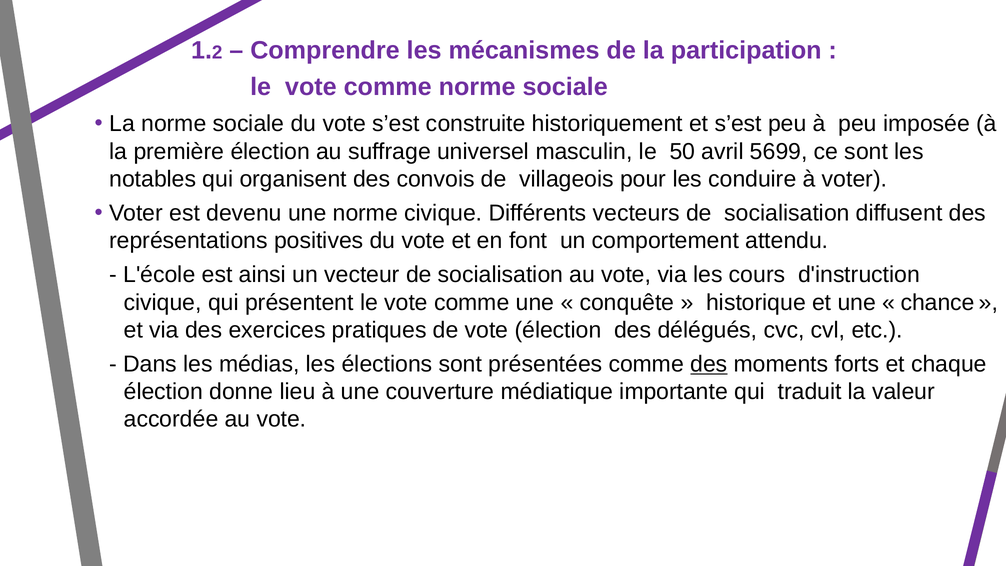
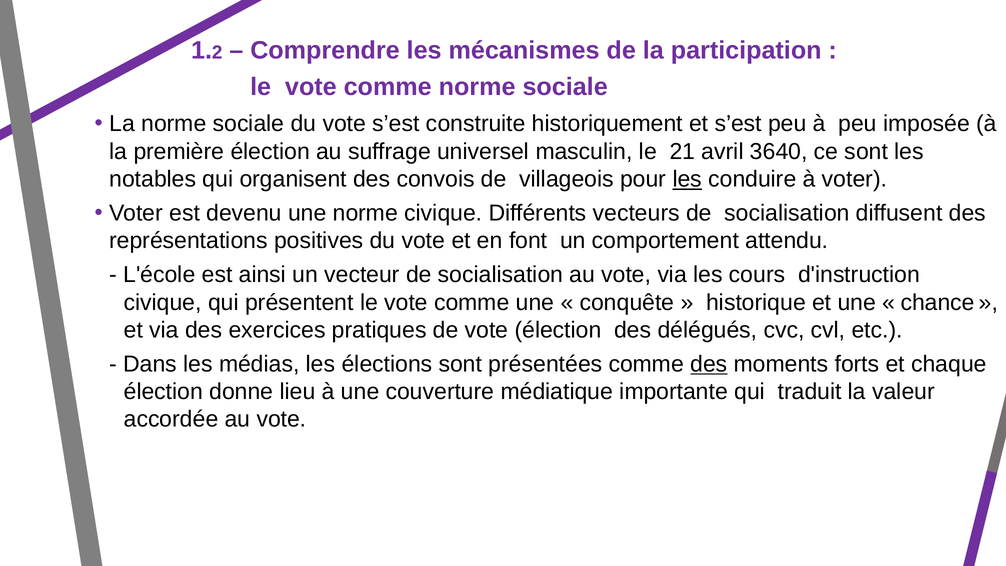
50: 50 -> 21 (682, 151)
5699: 5699 -> 3640 (779, 151)
les underline: none -> present (687, 179)
